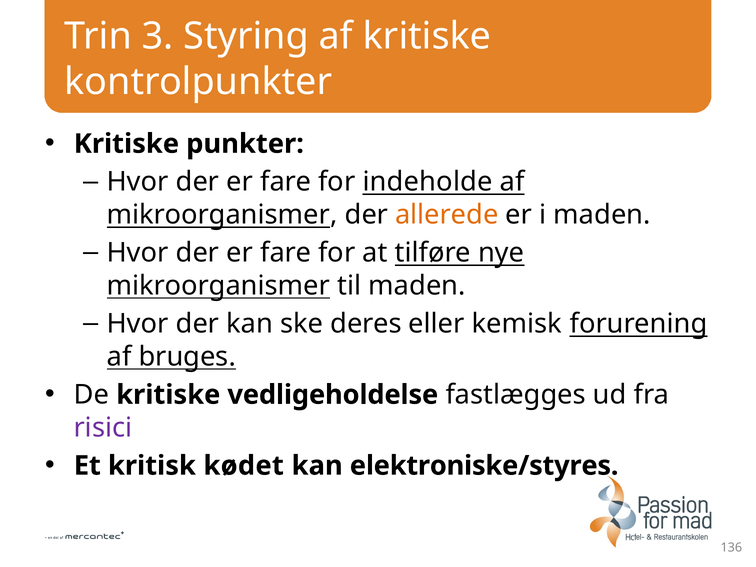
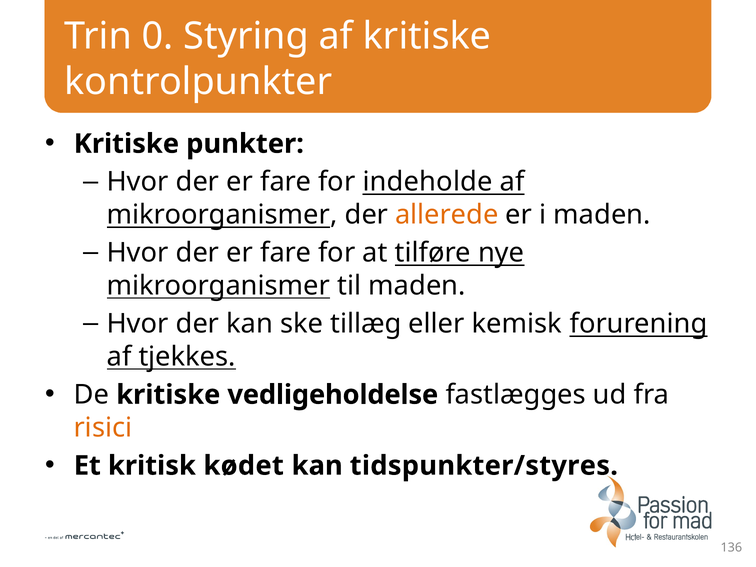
3: 3 -> 0 (158, 36)
deres: deres -> tillæg (366, 324)
bruges: bruges -> tjekkes (187, 357)
risici colour: purple -> orange (103, 428)
elektroniske/styres: elektroniske/styres -> tidspunkter/styres (484, 466)
